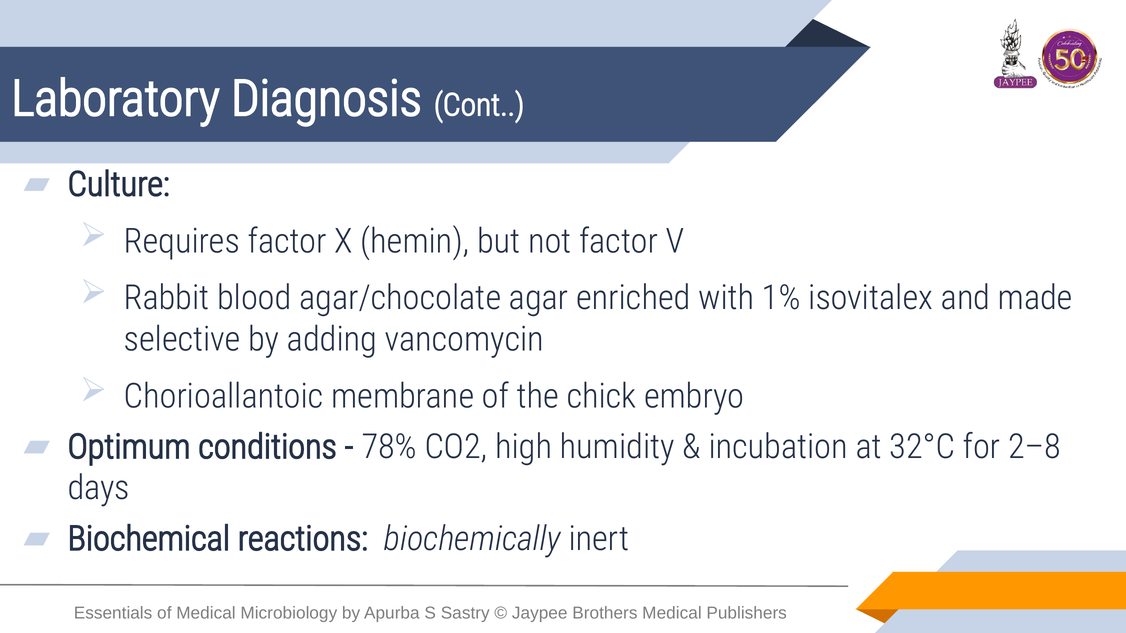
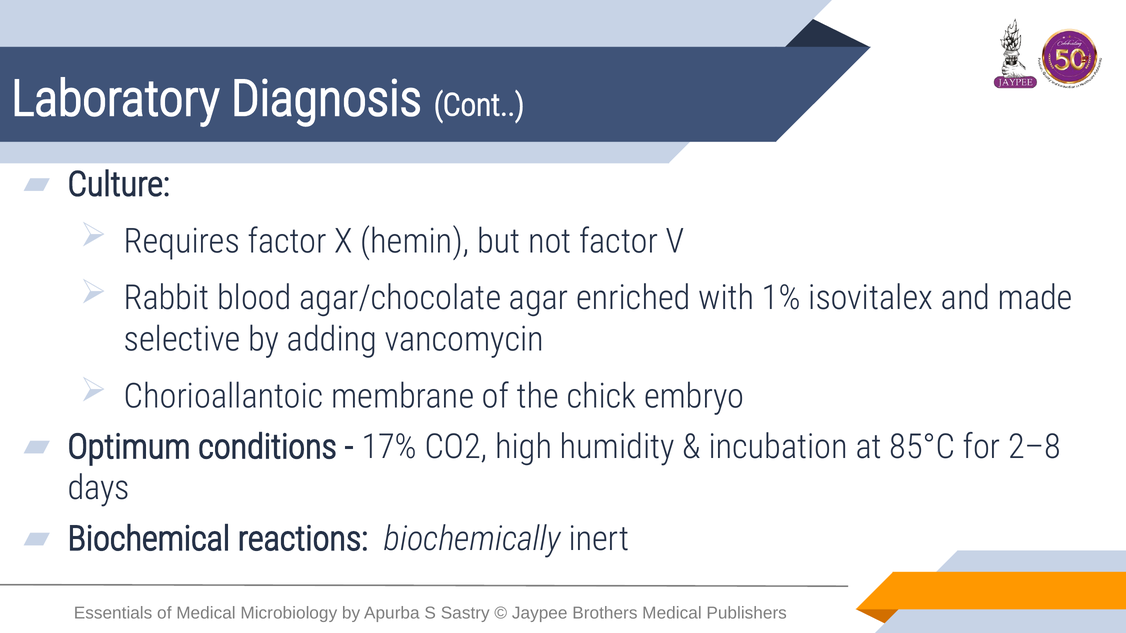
78%: 78% -> 17% (389, 447)
32°C: 32°C -> 85°C (922, 447)
